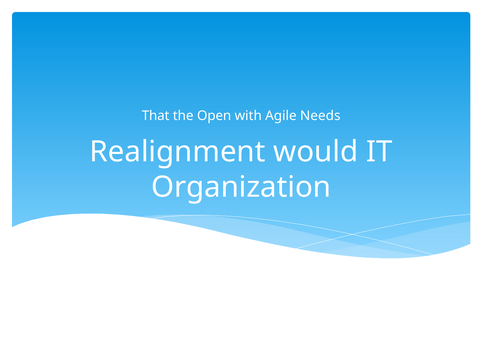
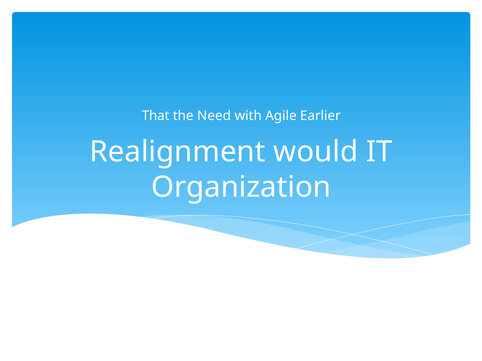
Open: Open -> Need (214, 116)
Needs: Needs -> Earlier (320, 116)
